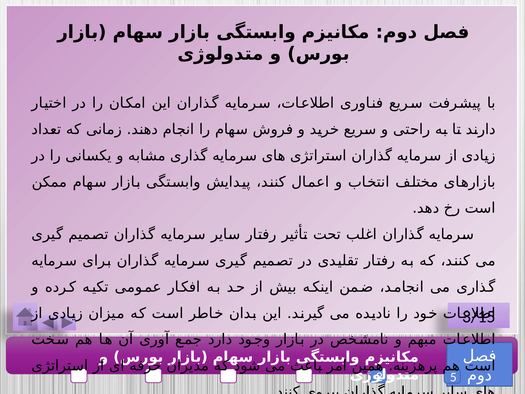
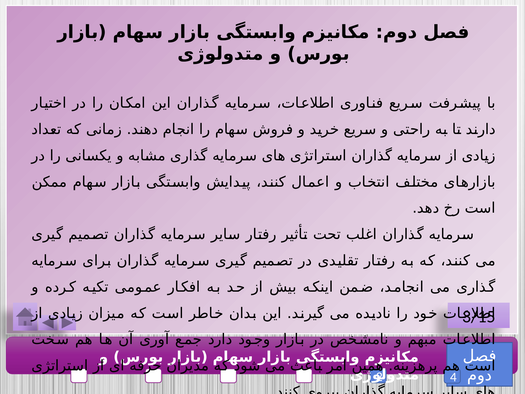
5: 5 -> 4 (453, 377)
